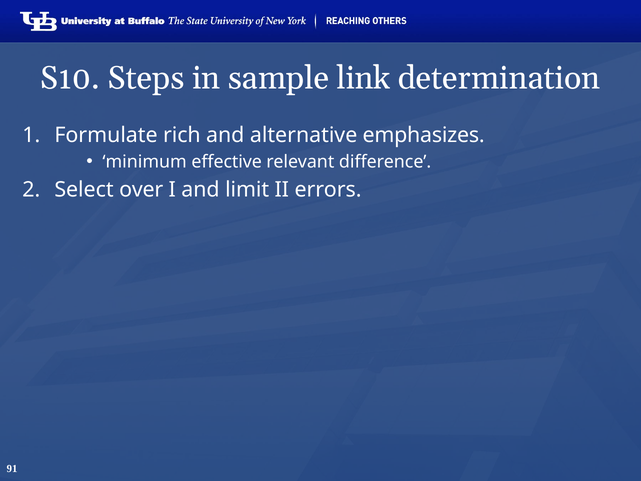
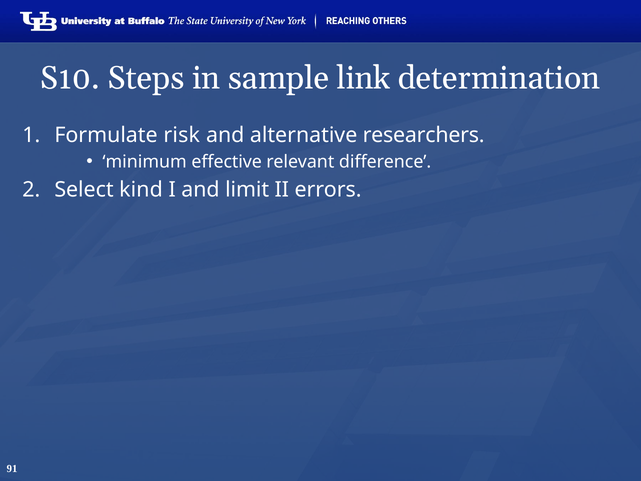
rich: rich -> risk (182, 135)
emphasizes: emphasizes -> researchers (424, 135)
over: over -> kind (141, 190)
